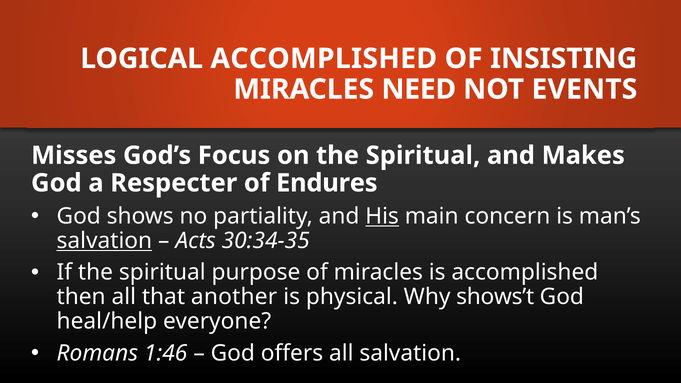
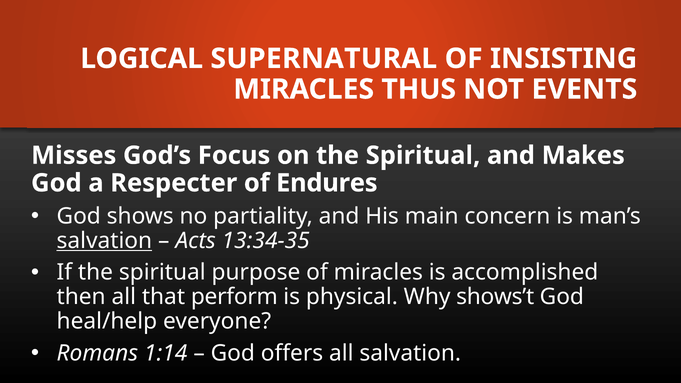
LOGICAL ACCOMPLISHED: ACCOMPLISHED -> SUPERNATURAL (324, 59)
NEED: NEED -> THUS (419, 89)
His underline: present -> none (382, 216)
30:34-35: 30:34-35 -> 13:34-35 (266, 241)
another: another -> perform (234, 297)
1:46: 1:46 -> 1:14 (166, 353)
